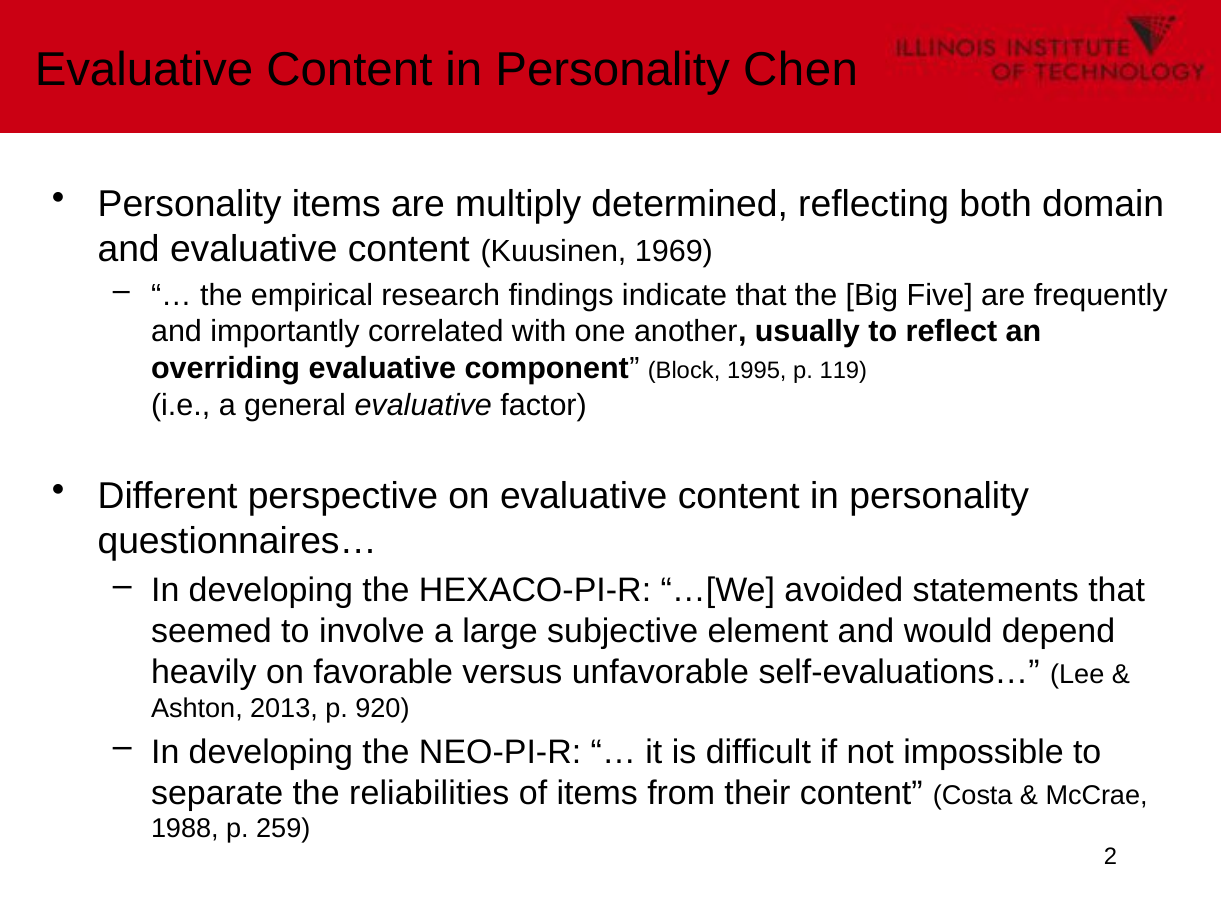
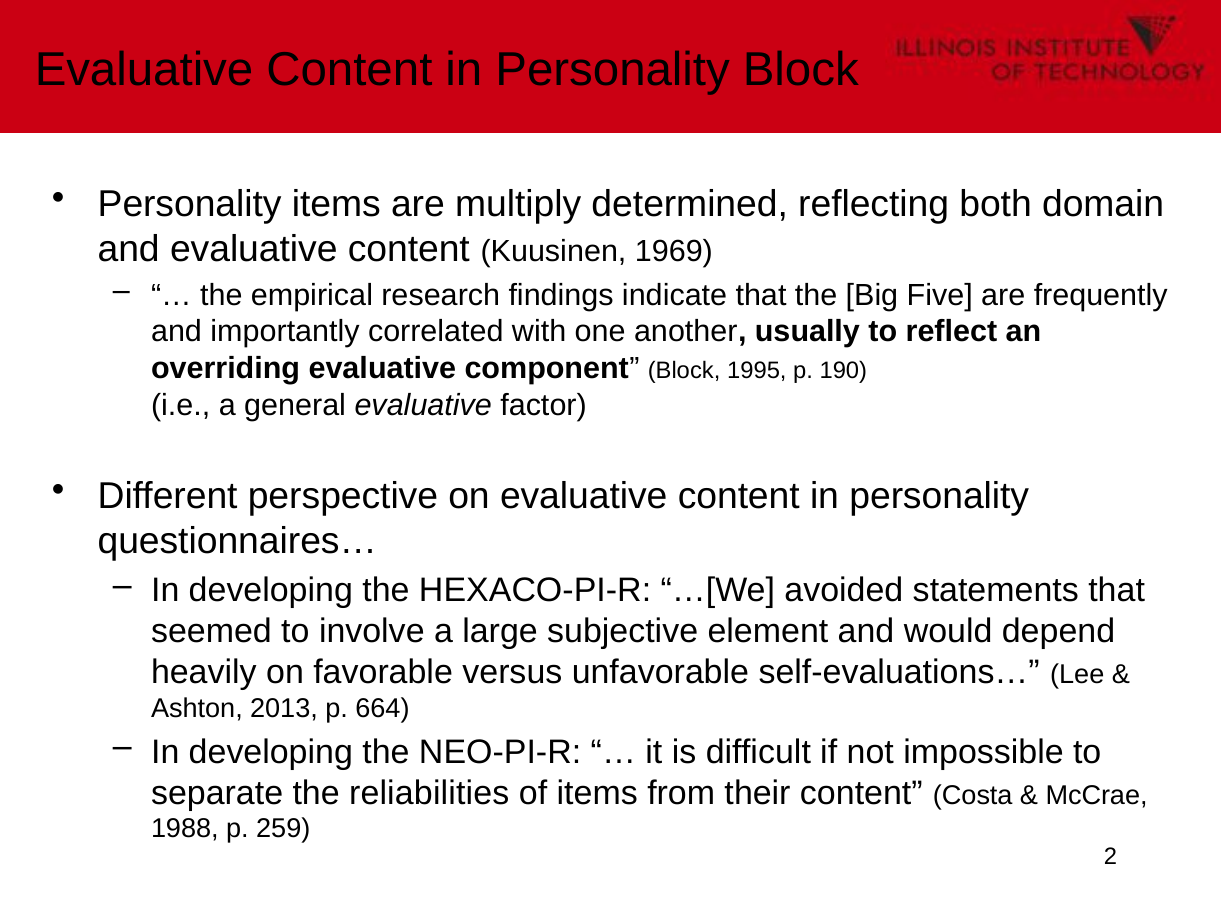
Personality Chen: Chen -> Block (801, 69)
119: 119 -> 190 (843, 371)
920: 920 -> 664 (382, 708)
